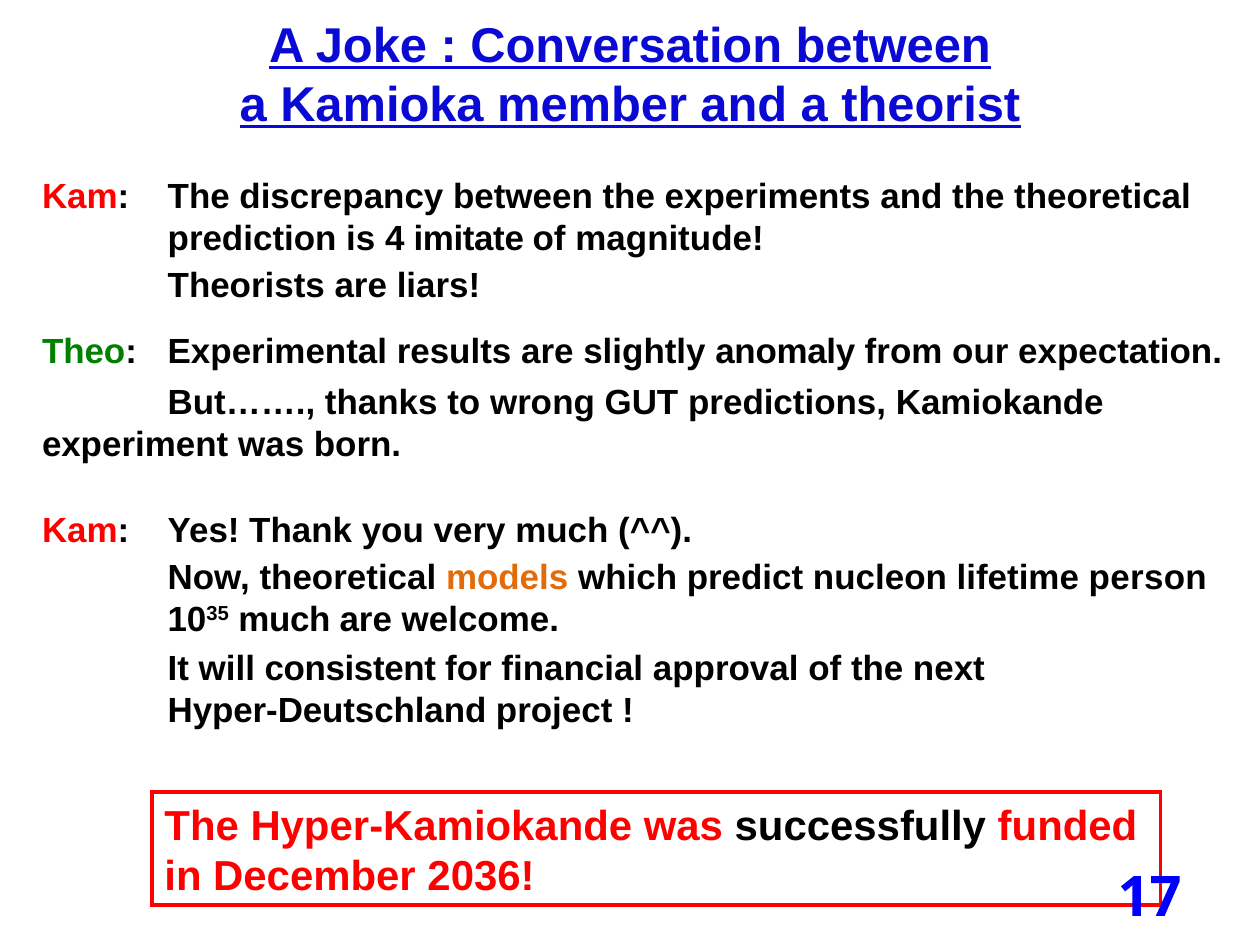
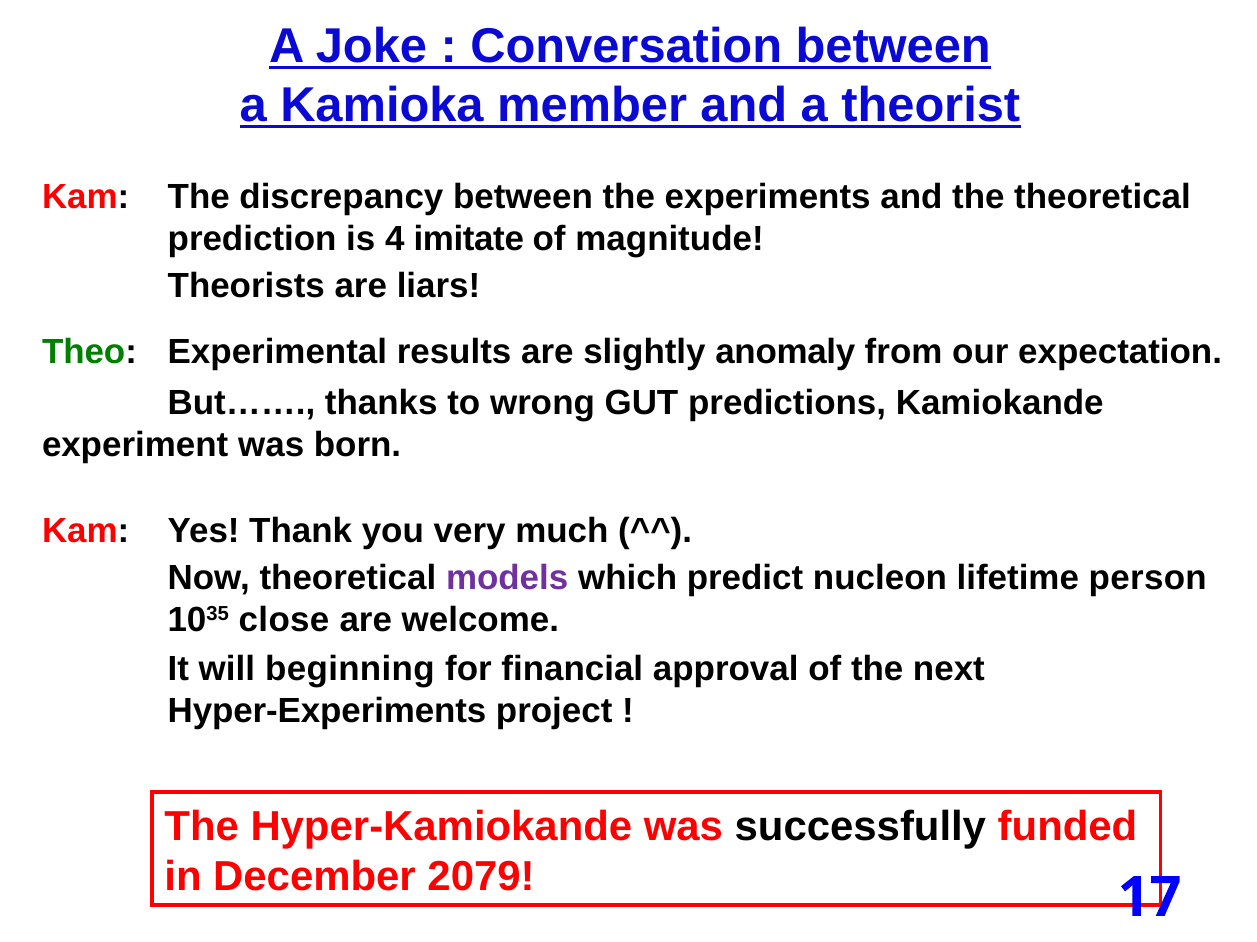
models colour: orange -> purple (507, 578)
1035 much: much -> close (284, 620)
consistent: consistent -> beginning (350, 670)
Hyper-Deutschland: Hyper-Deutschland -> Hyper-Experiments (327, 711)
2036: 2036 -> 2079 (481, 878)
